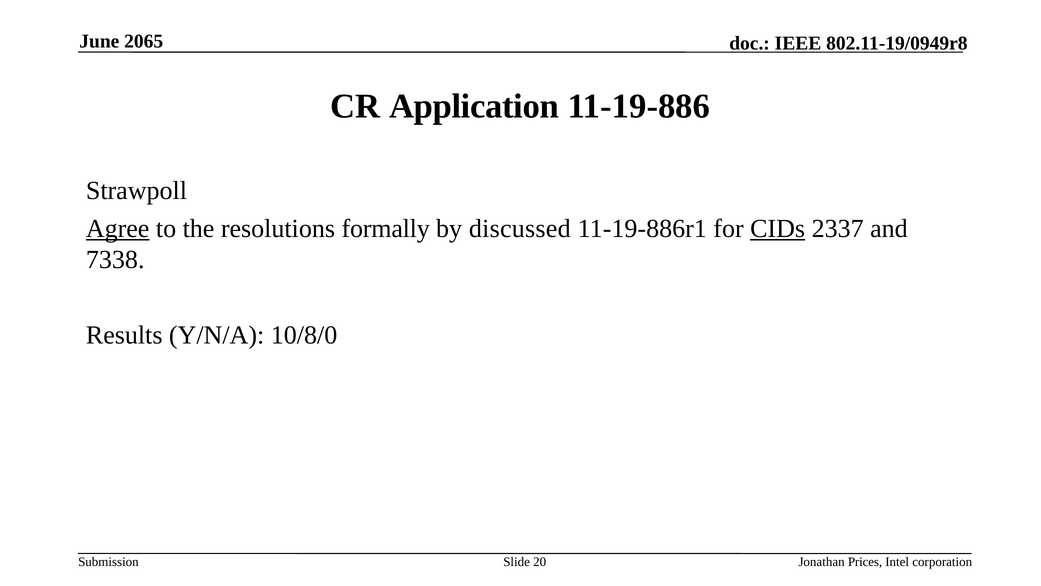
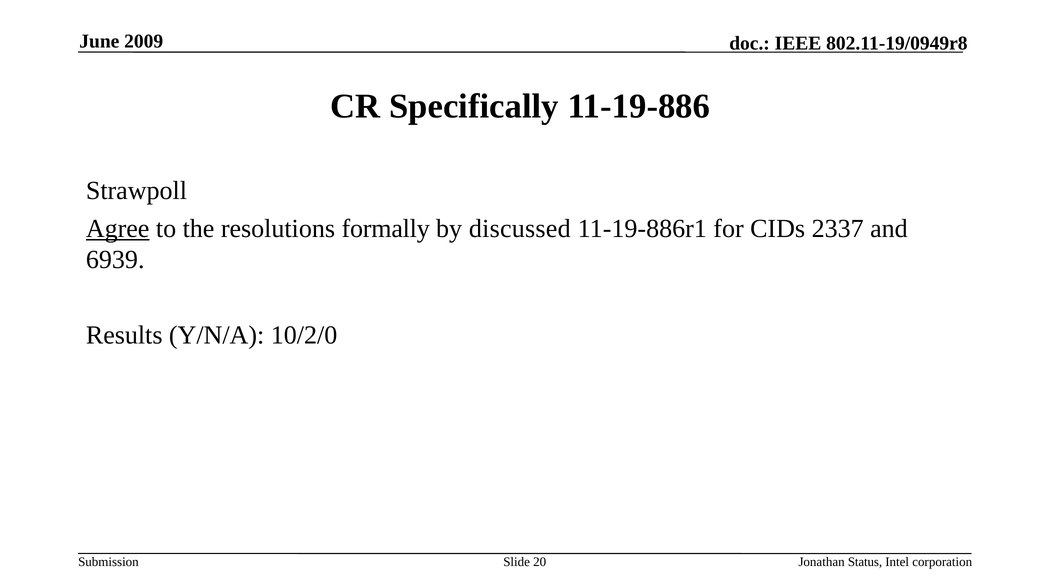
2065: 2065 -> 2009 (144, 41)
Application: Application -> Specifically (474, 106)
CIDs underline: present -> none (778, 228)
7338: 7338 -> 6939 (115, 260)
10/8/0: 10/8/0 -> 10/2/0 (304, 335)
Prices: Prices -> Status (865, 562)
